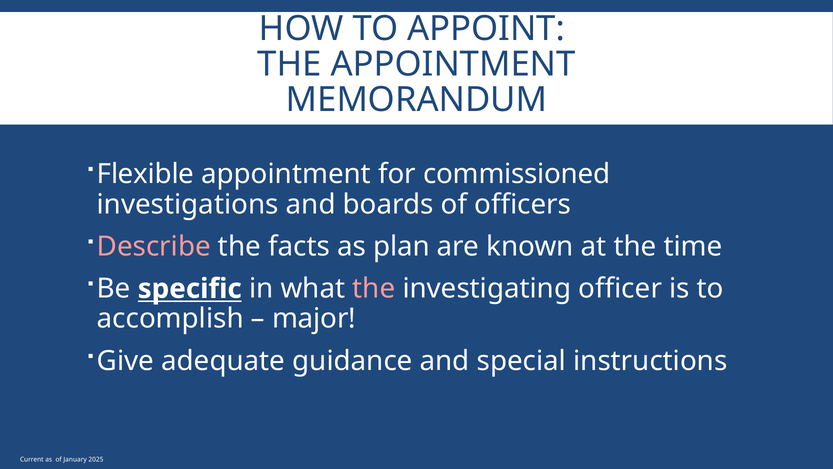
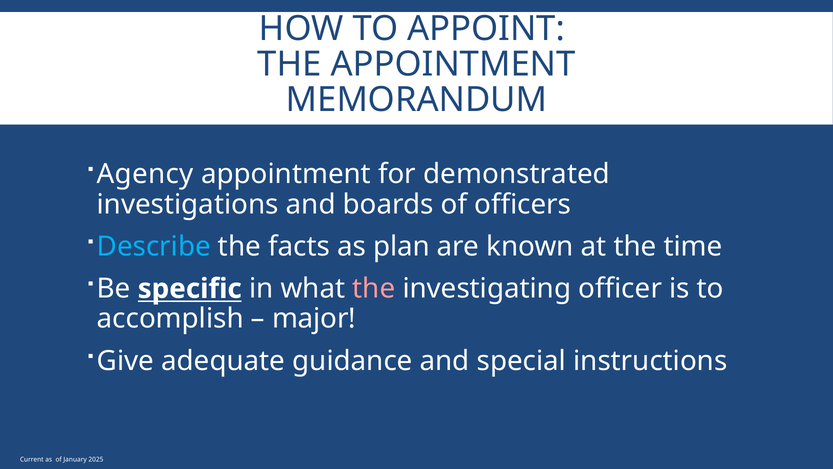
Flexible: Flexible -> Agency (145, 174)
commissioned: commissioned -> demonstrated (517, 174)
Describe colour: pink -> light blue (154, 246)
